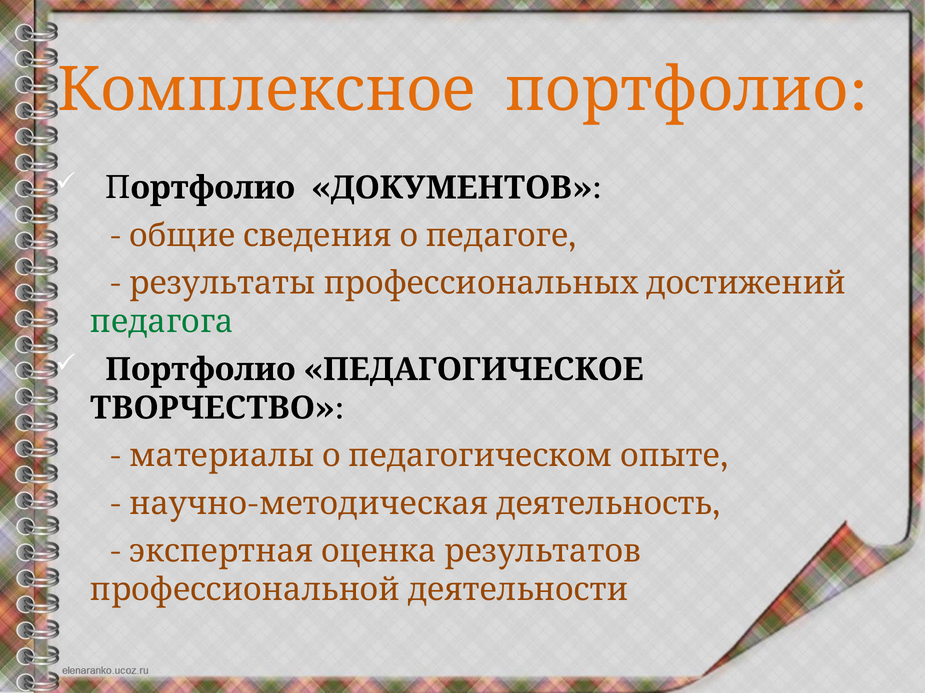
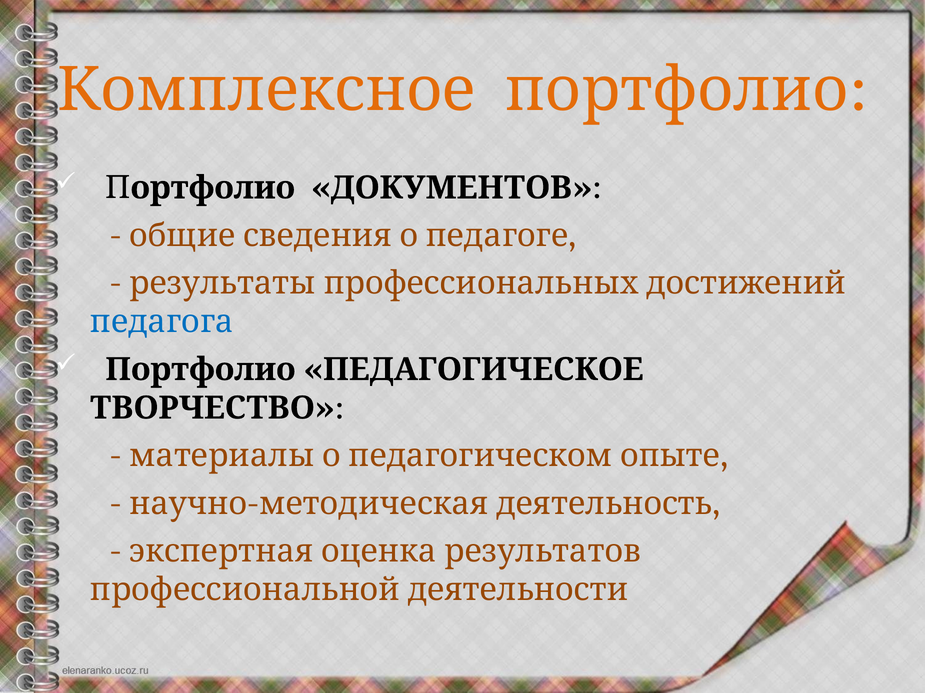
педагога colour: green -> blue (162, 322)
